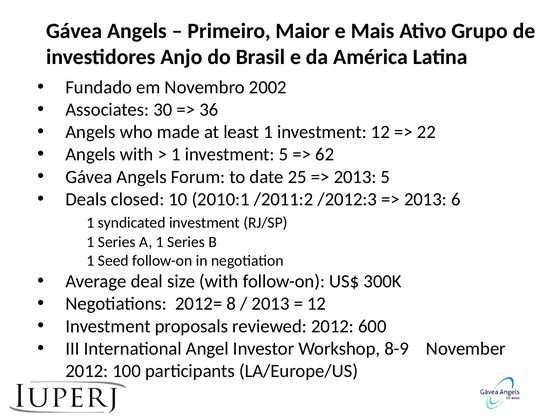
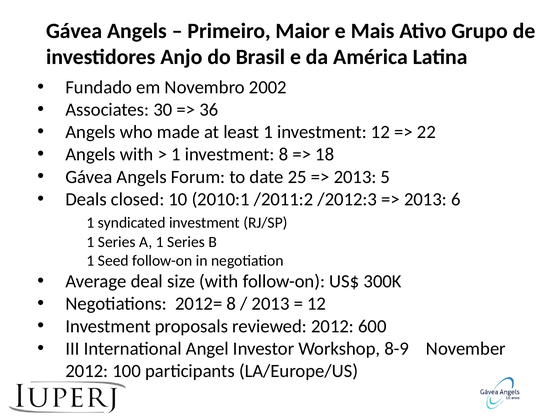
investment 5: 5 -> 8 (283, 154)
62: 62 -> 18 (325, 154)
